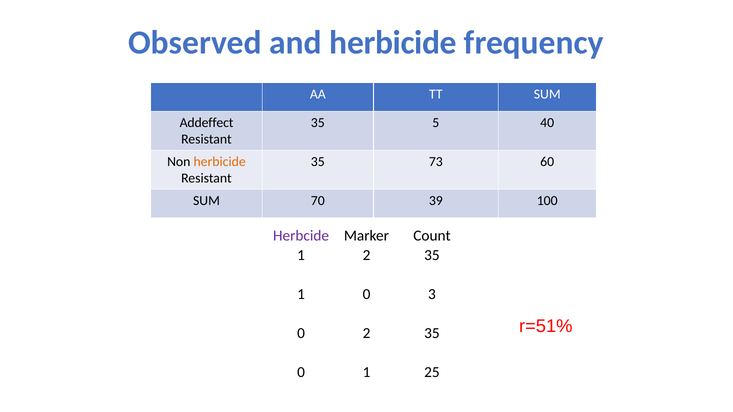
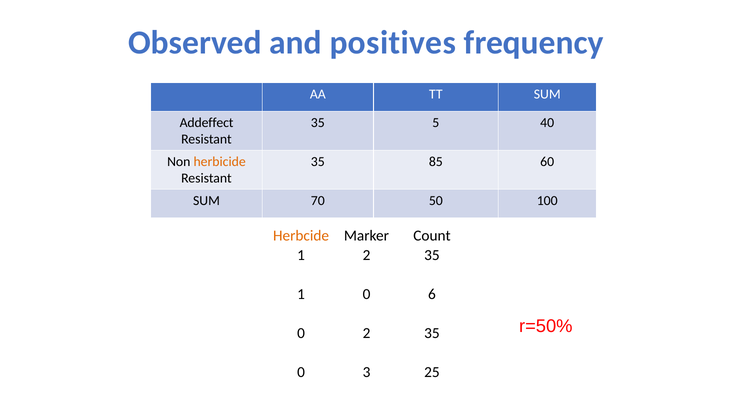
and herbicide: herbicide -> positives (393, 43)
73: 73 -> 85 (436, 162)
39: 39 -> 50 (436, 201)
Herbcide colour: purple -> orange (301, 236)
3: 3 -> 6 (432, 294)
r=51%: r=51% -> r=50% (546, 327)
0 1: 1 -> 3 (367, 372)
